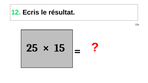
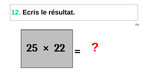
15: 15 -> 22 (60, 48)
